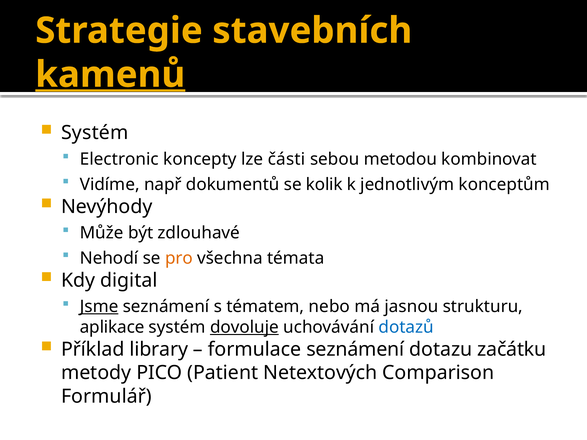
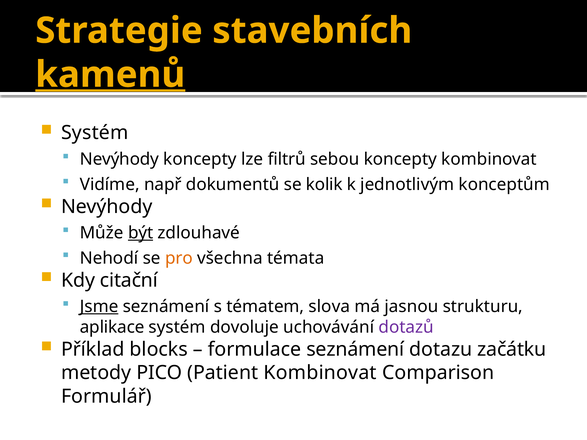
Electronic: Electronic -> Nevýhody (119, 159)
části: části -> filtrů (287, 159)
sebou metodou: metodou -> koncepty (400, 159)
být underline: none -> present (141, 233)
digital: digital -> citační (129, 280)
nebo: nebo -> slova (329, 307)
dovoluje underline: present -> none (244, 327)
dotazů colour: blue -> purple (406, 327)
library: library -> blocks (159, 350)
Patient Netextových: Netextových -> Kombinovat (320, 373)
